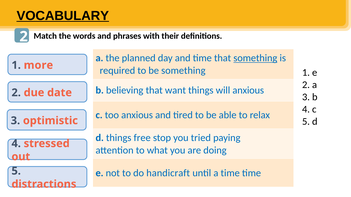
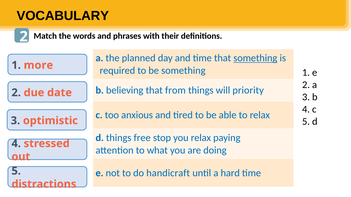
VOCABULARY underline: present -> none (63, 16)
want: want -> from (175, 91)
will anxious: anxious -> priority (248, 91)
you tried: tried -> relax (201, 138)
a time: time -> hard (230, 173)
